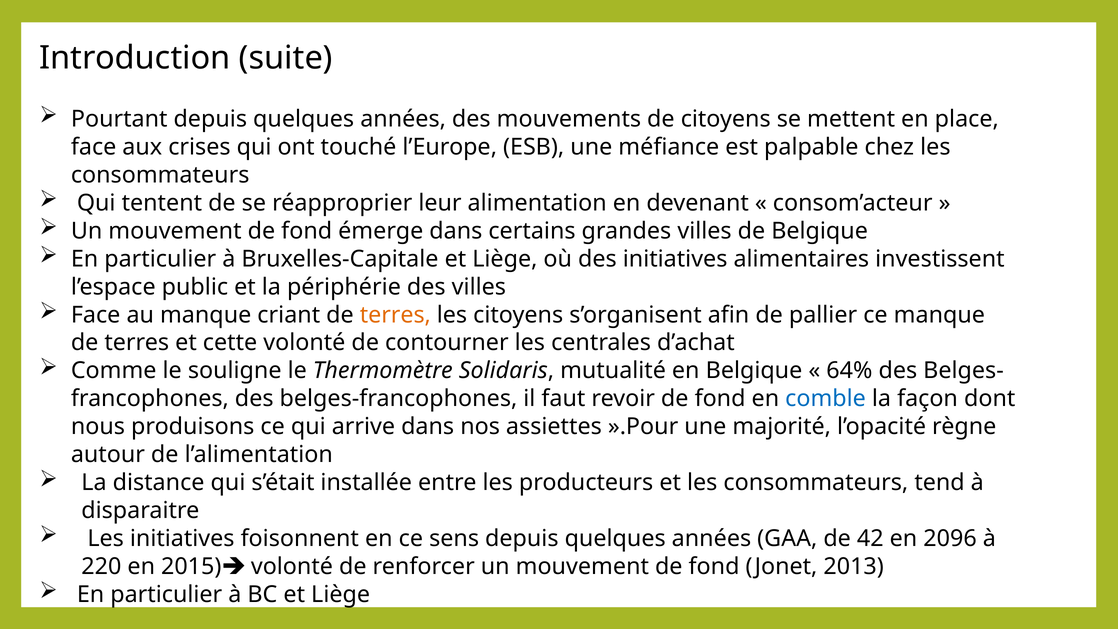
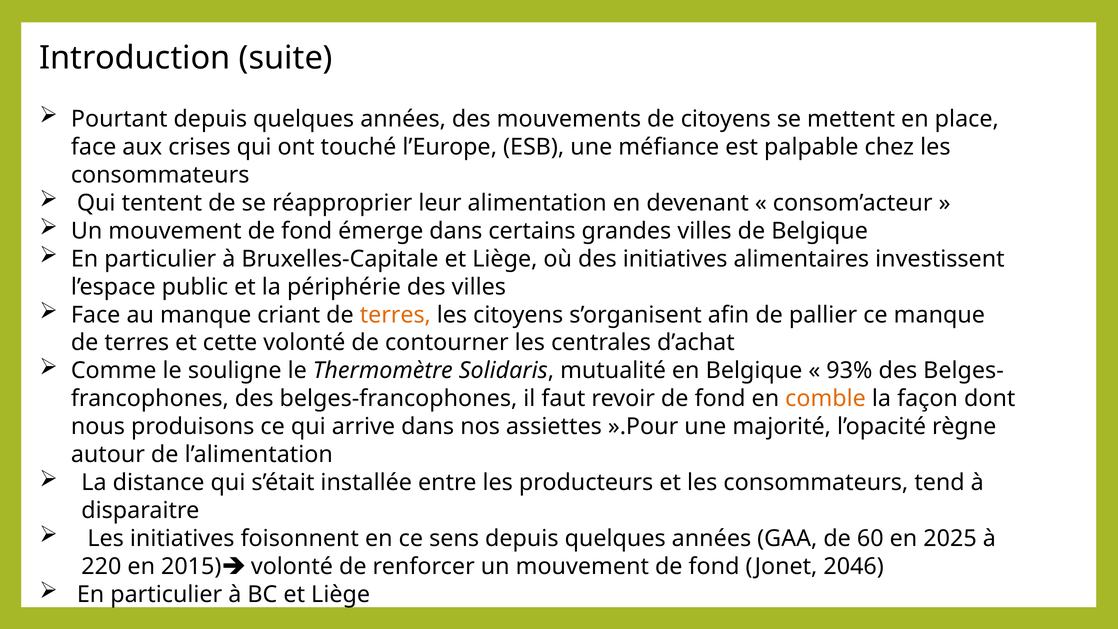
64%: 64% -> 93% (849, 371)
comble colour: blue -> orange (826, 399)
42: 42 -> 60 (870, 538)
2096: 2096 -> 2025 (950, 538)
2013: 2013 -> 2046 (854, 566)
